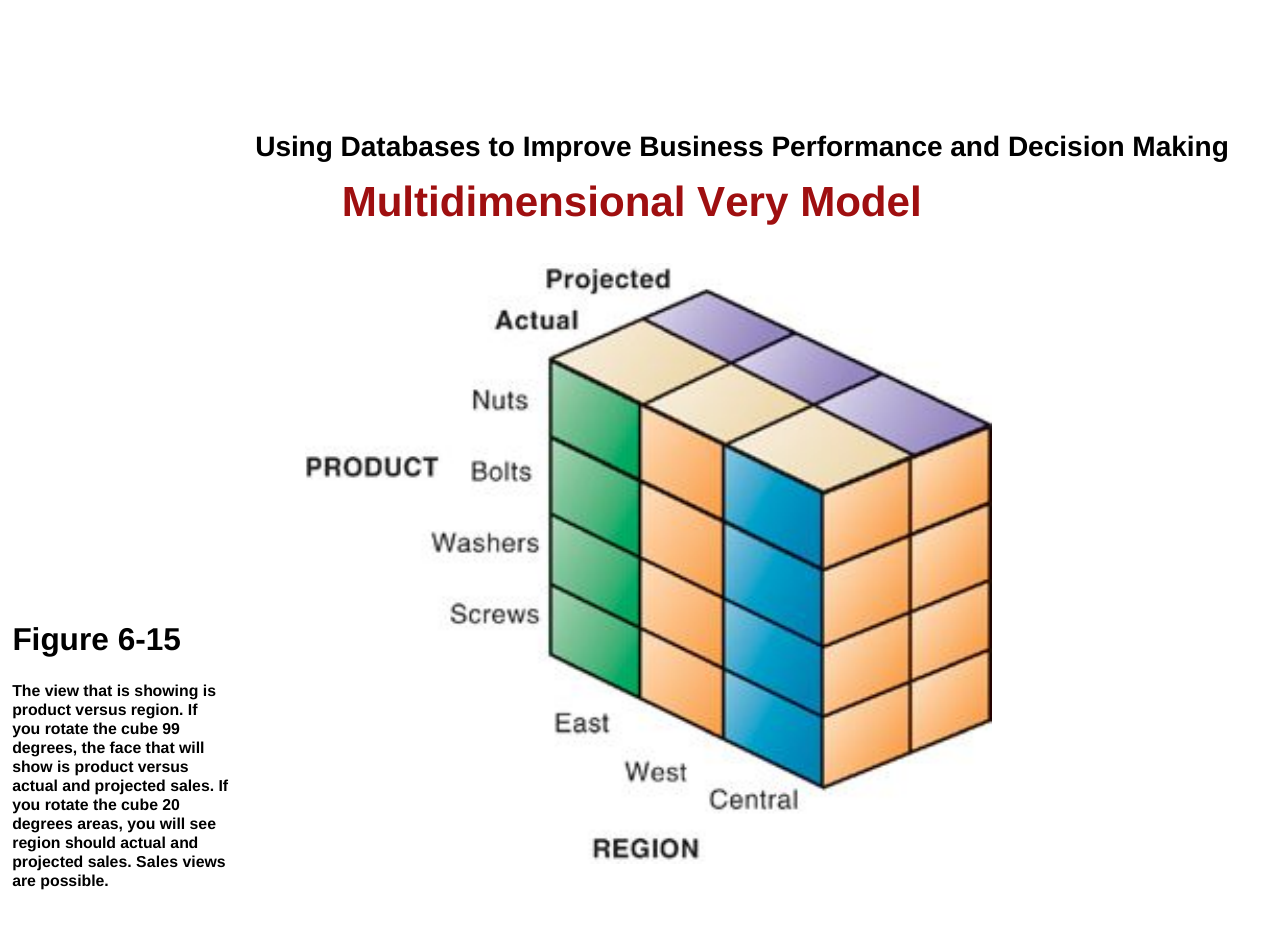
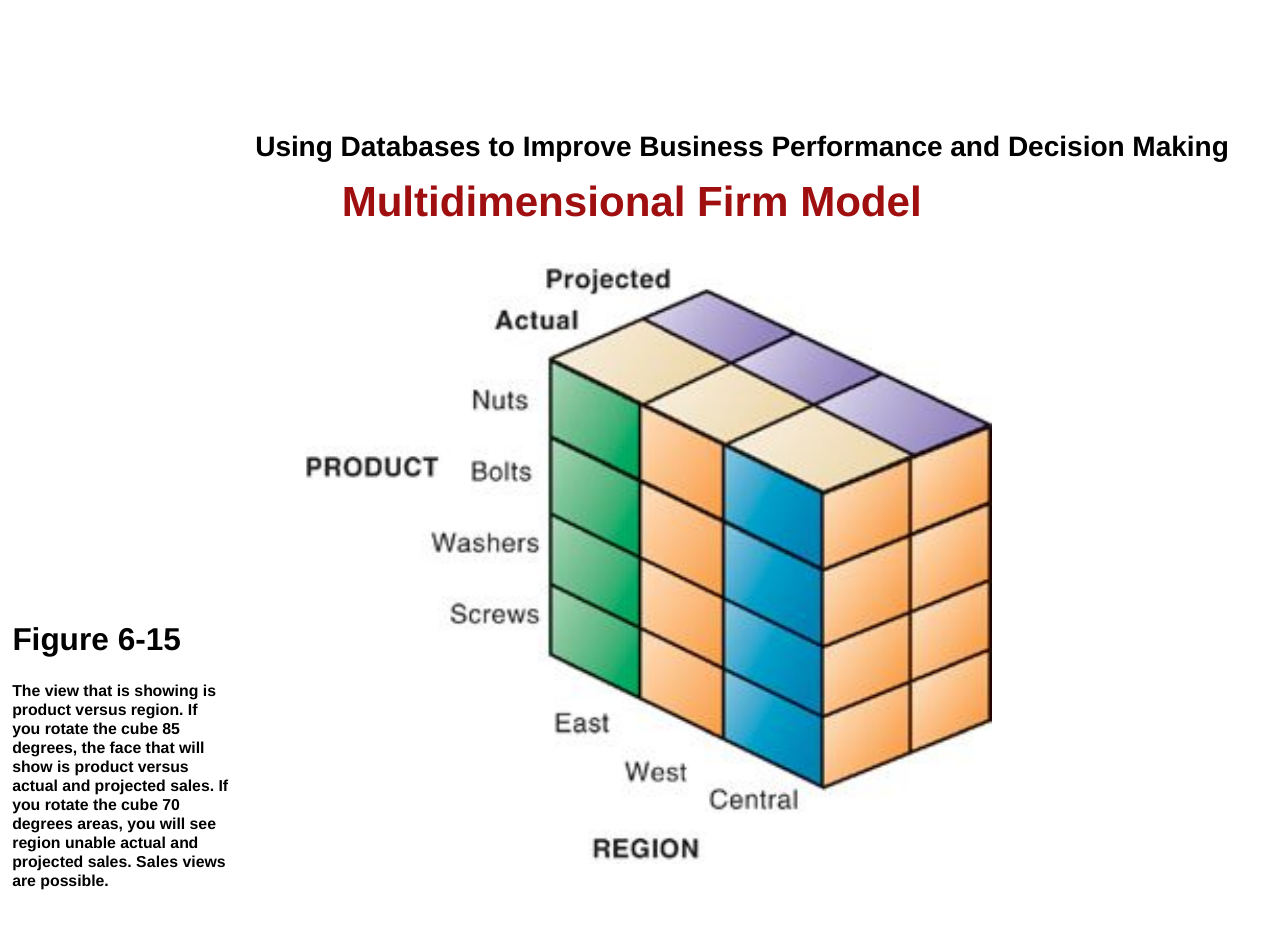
Very: Very -> Firm (743, 203)
99: 99 -> 85 (171, 729)
20: 20 -> 70 (171, 805)
should: should -> unable (91, 843)
